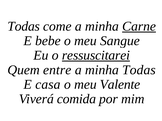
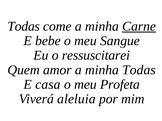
ressuscitarei underline: present -> none (96, 56)
entre: entre -> amor (57, 70)
Valente: Valente -> Profeta (120, 85)
comida: comida -> aleluia (76, 99)
